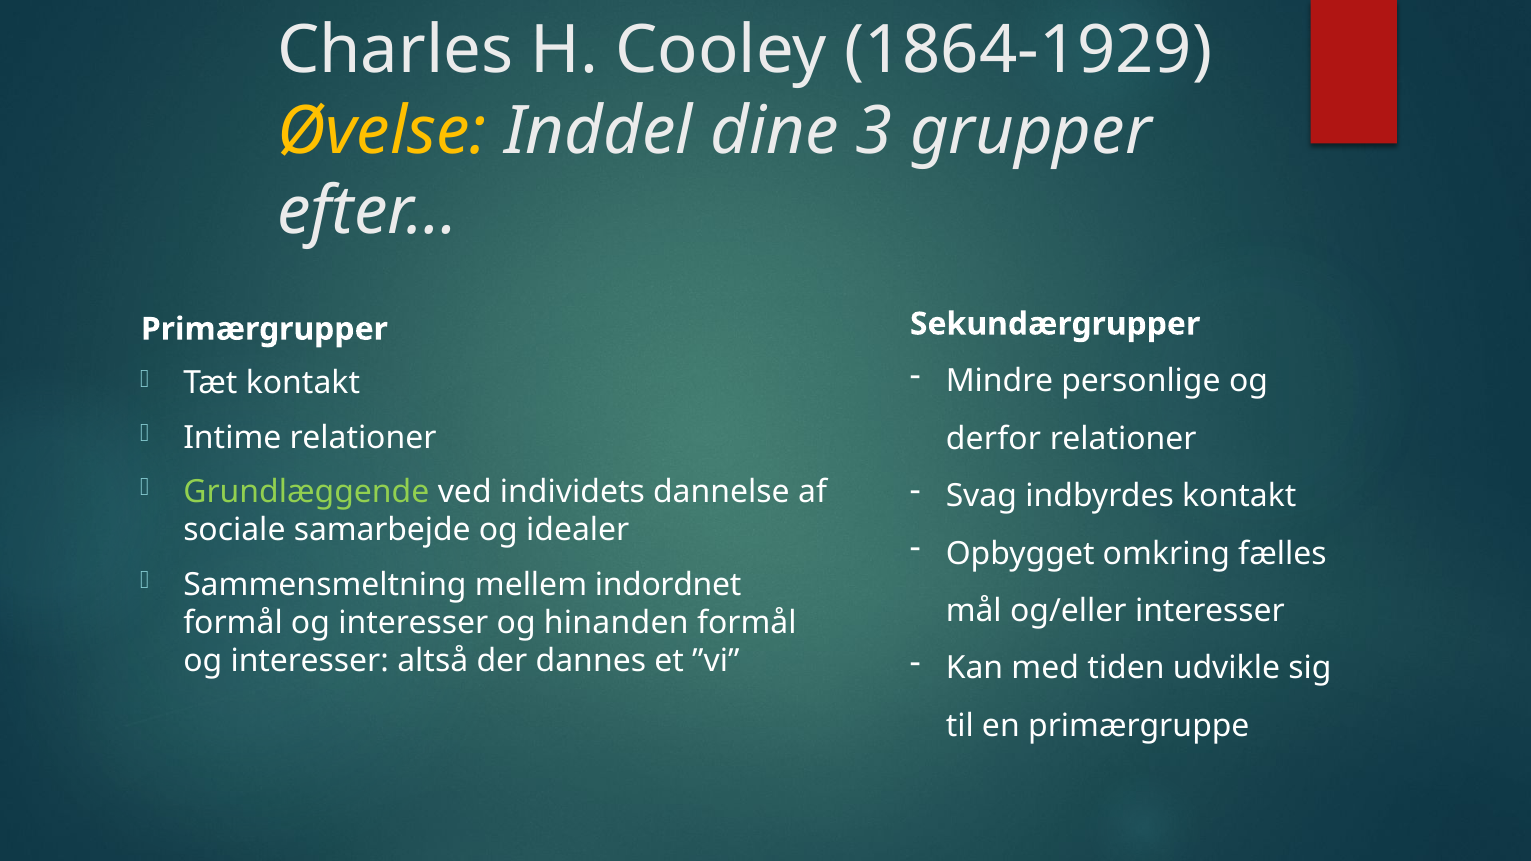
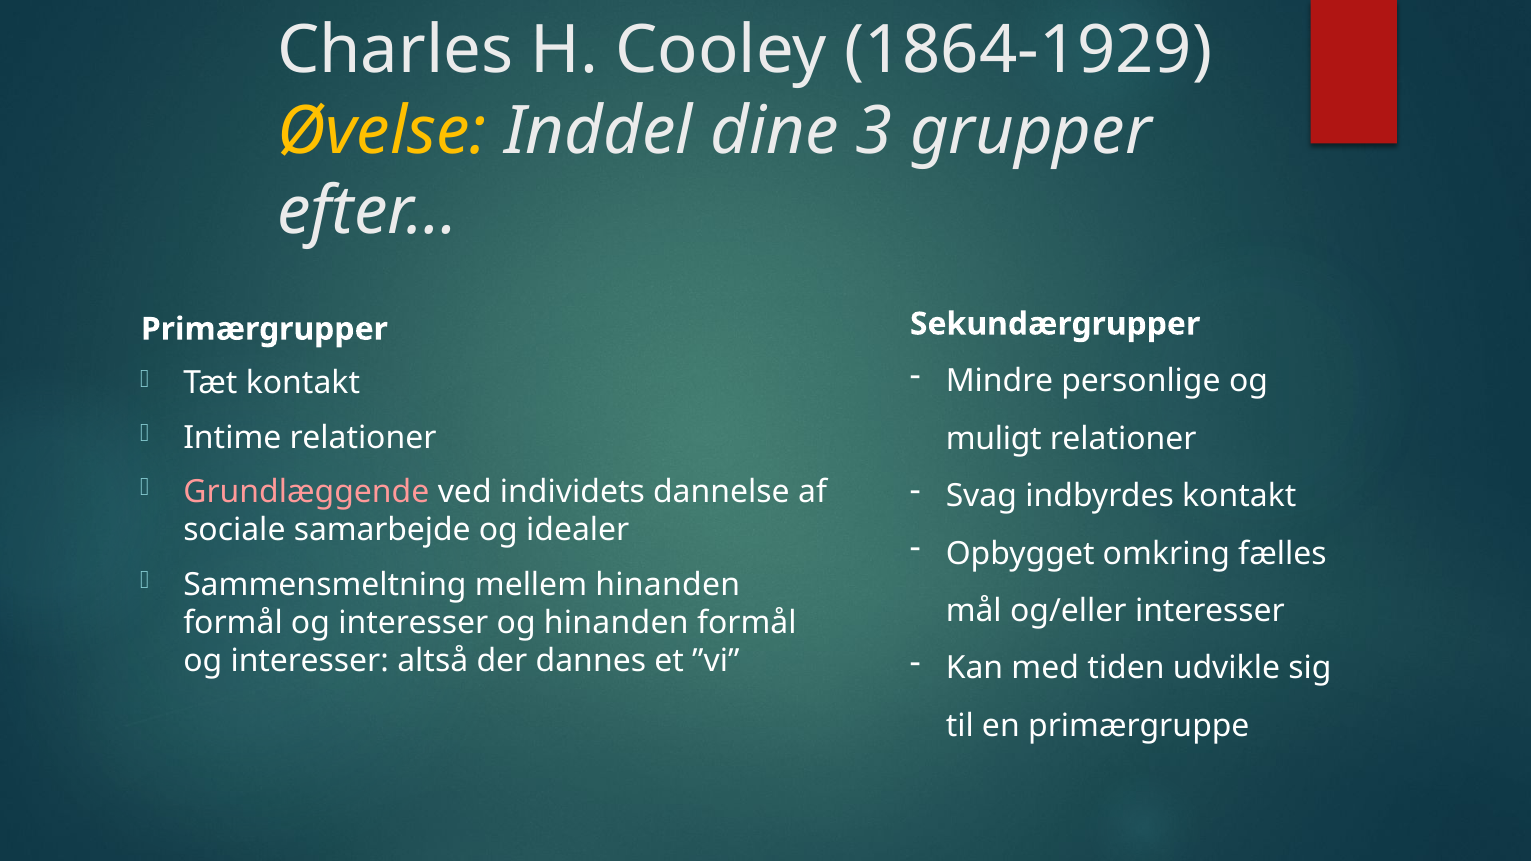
derfor: derfor -> muligt (994, 439)
Grundlæggende colour: light green -> pink (306, 492)
mellem indordnet: indordnet -> hinanden (668, 585)
